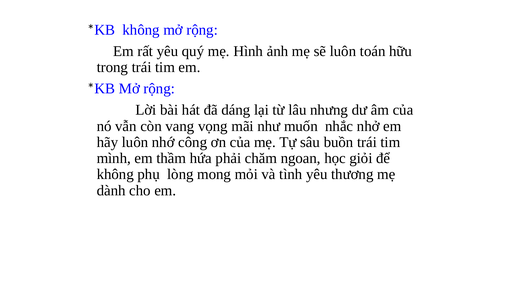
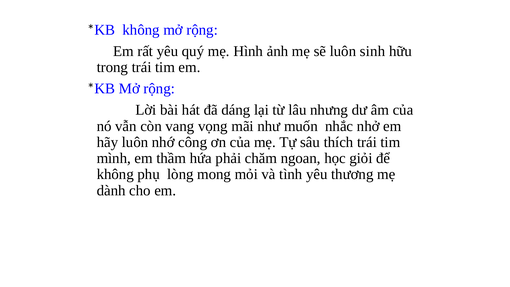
toán: toán -> sinh (373, 51)
buồn: buồn -> thích (339, 142)
